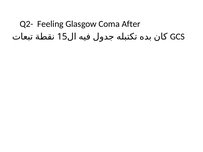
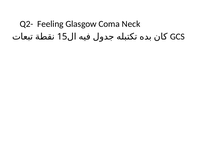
After: After -> Neck (131, 24)
